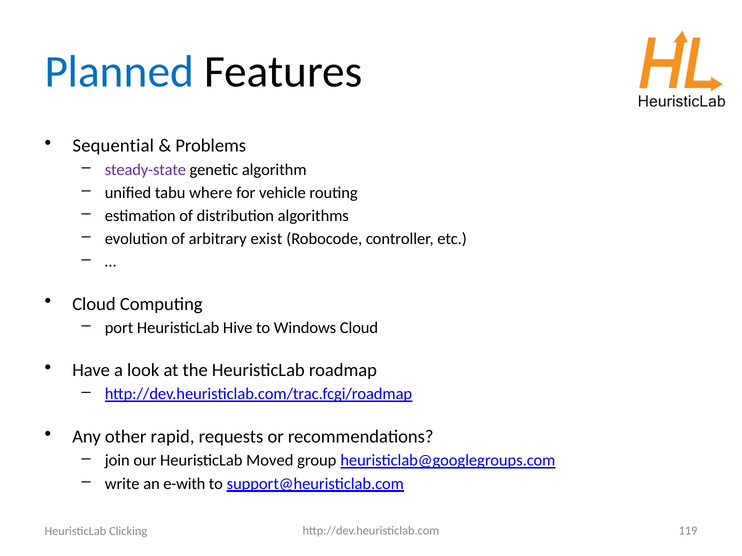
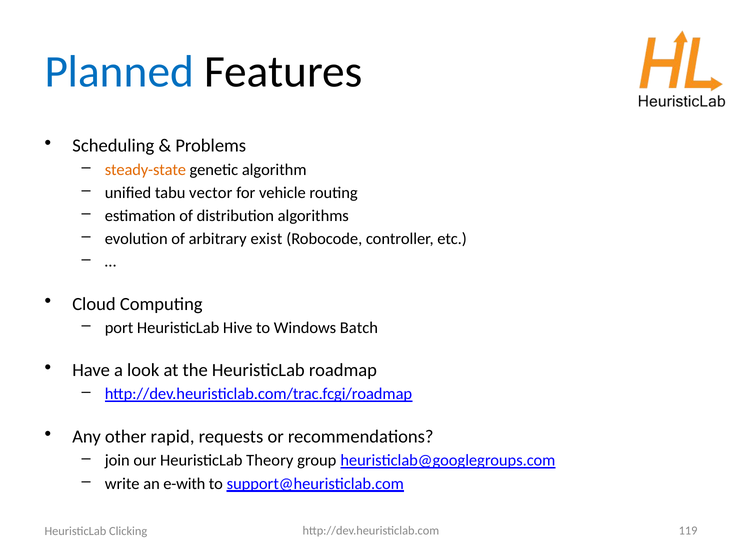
Sequential: Sequential -> Scheduling (113, 146)
steady-state colour: purple -> orange (145, 170)
where: where -> vector (211, 193)
Windows Cloud: Cloud -> Batch (359, 328)
Moved: Moved -> Theory (270, 461)
